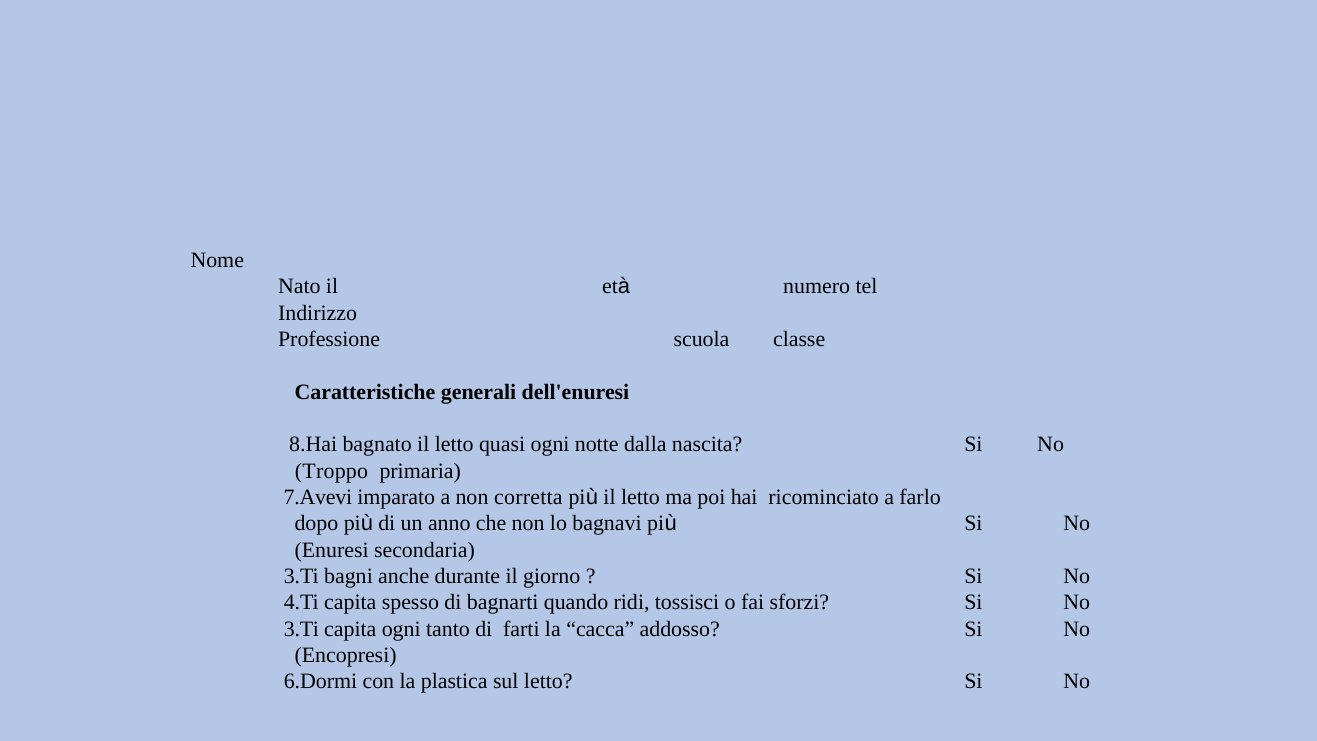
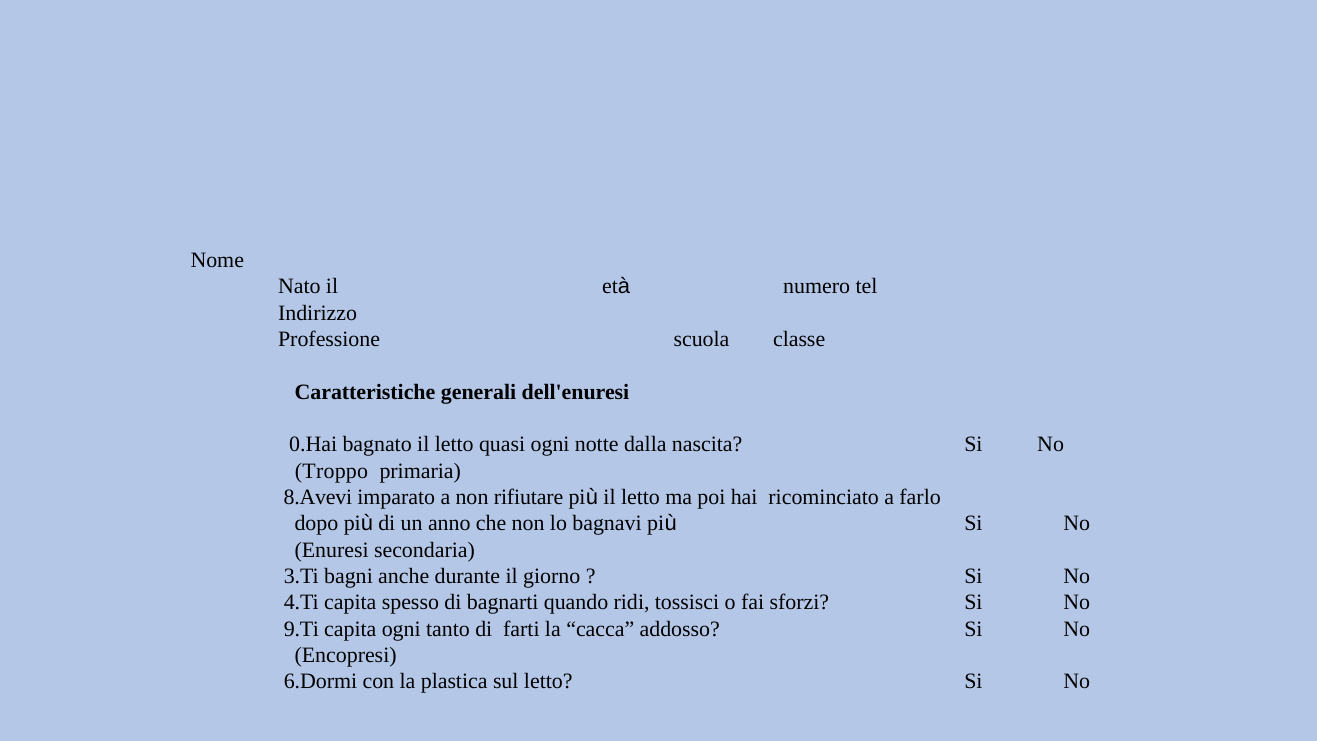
8.Hai: 8.Hai -> 0.Hai (313, 444)
7.Avevi: 7.Avevi -> 8.Avevi (318, 497)
corretta: corretta -> rifiutare (529, 497)
3.Ti: 3.Ti -> 9.Ti (301, 629)
